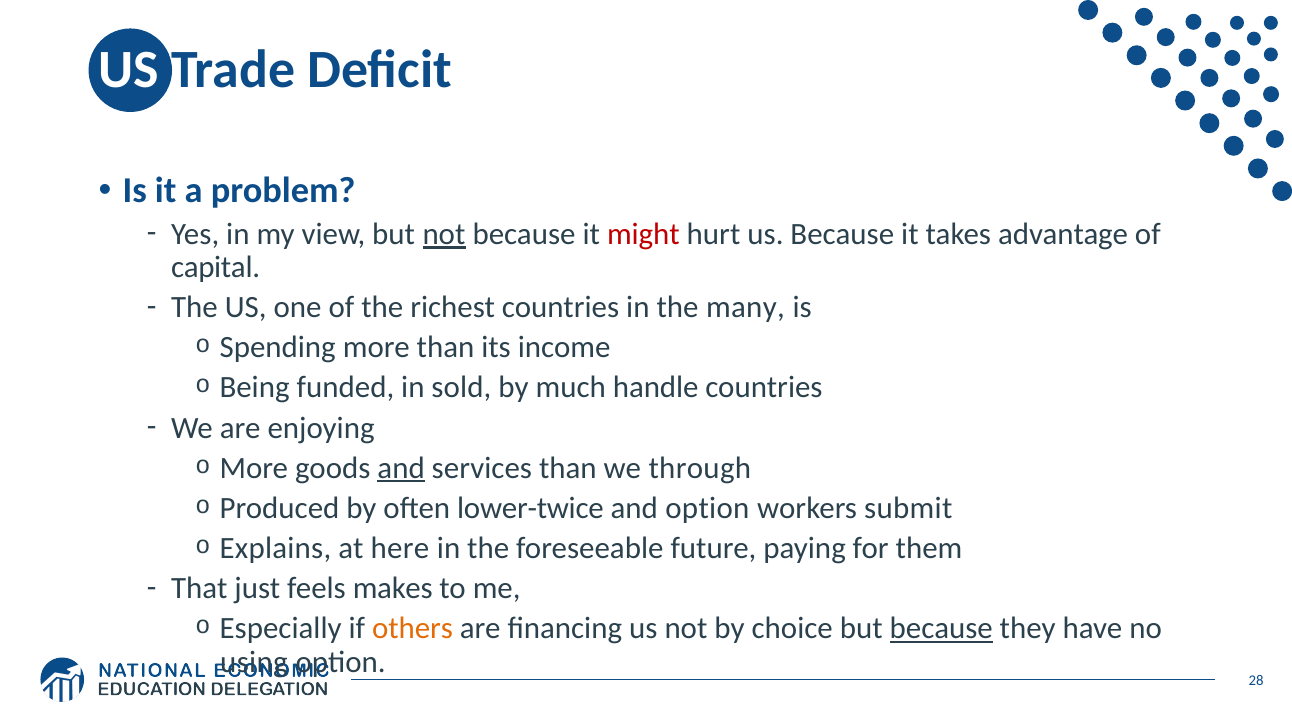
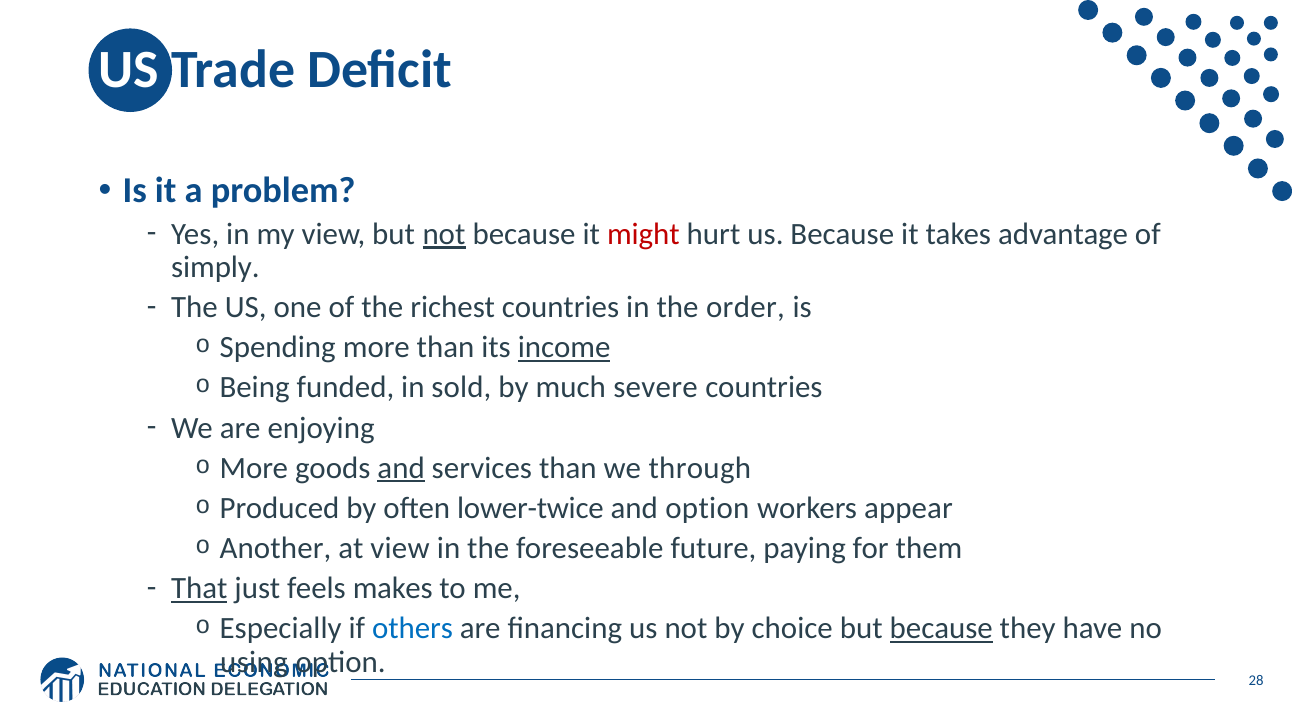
capital: capital -> simply (215, 267)
many: many -> order (745, 307)
income underline: none -> present (564, 347)
handle: handle -> severe (656, 388)
submit: submit -> appear (908, 508)
Explains: Explains -> Another (275, 548)
at here: here -> view (400, 548)
That underline: none -> present (199, 588)
others colour: orange -> blue (413, 628)
